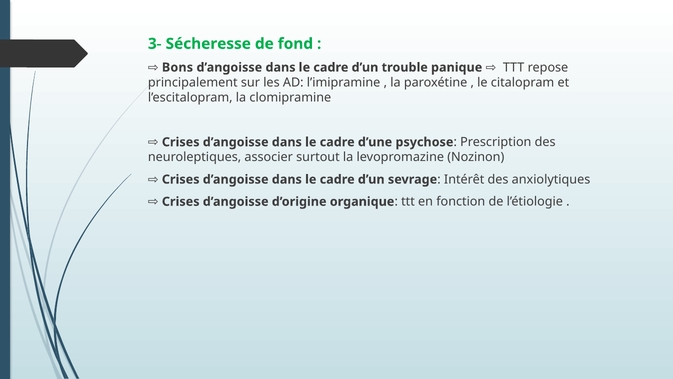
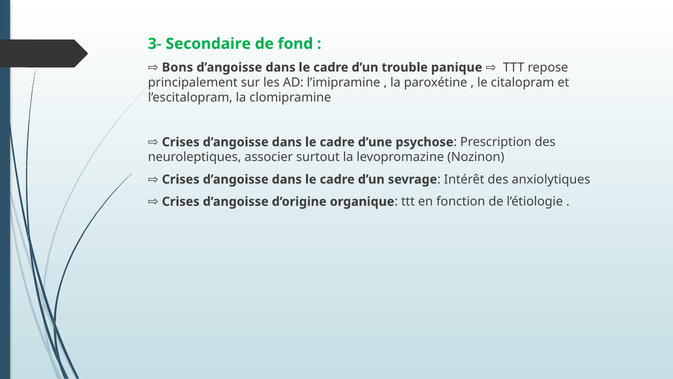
Sécheresse: Sécheresse -> Secondaire (208, 44)
